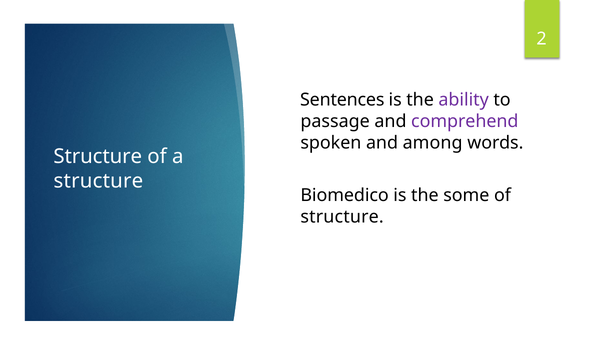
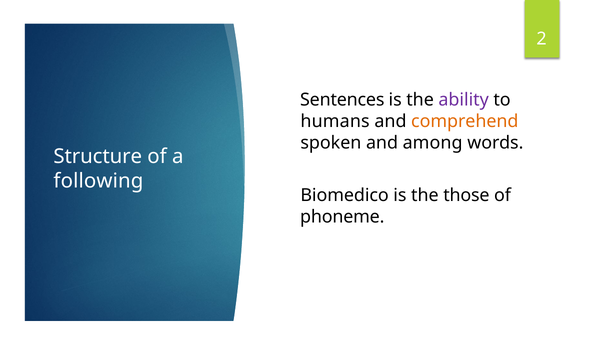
passage: passage -> humans (335, 121)
comprehend colour: purple -> orange (465, 121)
structure: structure -> following (98, 181)
some: some -> those (466, 195)
structure: structure -> phoneme (342, 217)
